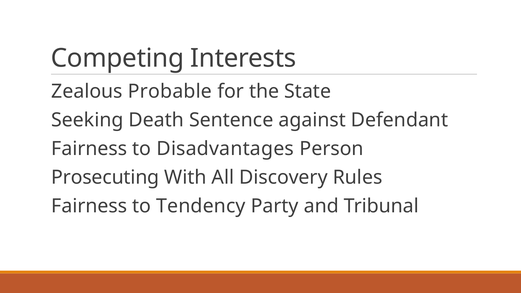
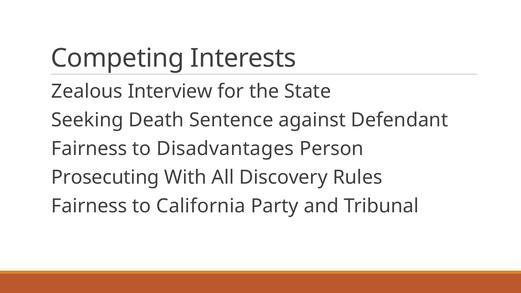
Probable: Probable -> Interview (170, 91)
Tendency: Tendency -> California (201, 206)
